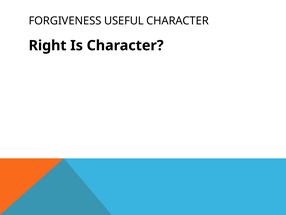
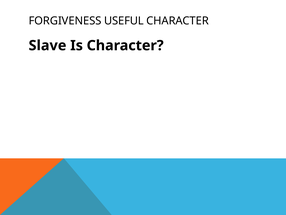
Right: Right -> Slave (47, 45)
